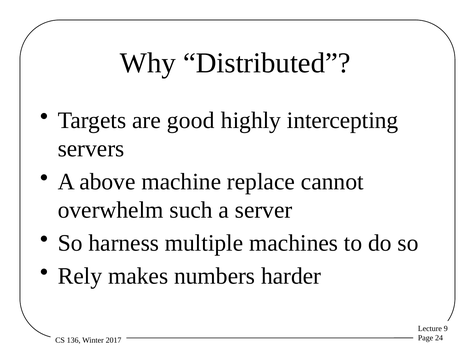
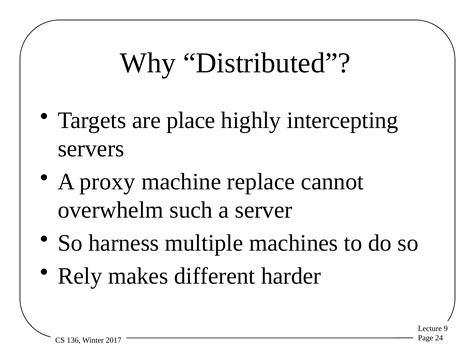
good: good -> place (191, 120)
above: above -> proxy (107, 181)
numbers: numbers -> different (215, 276)
